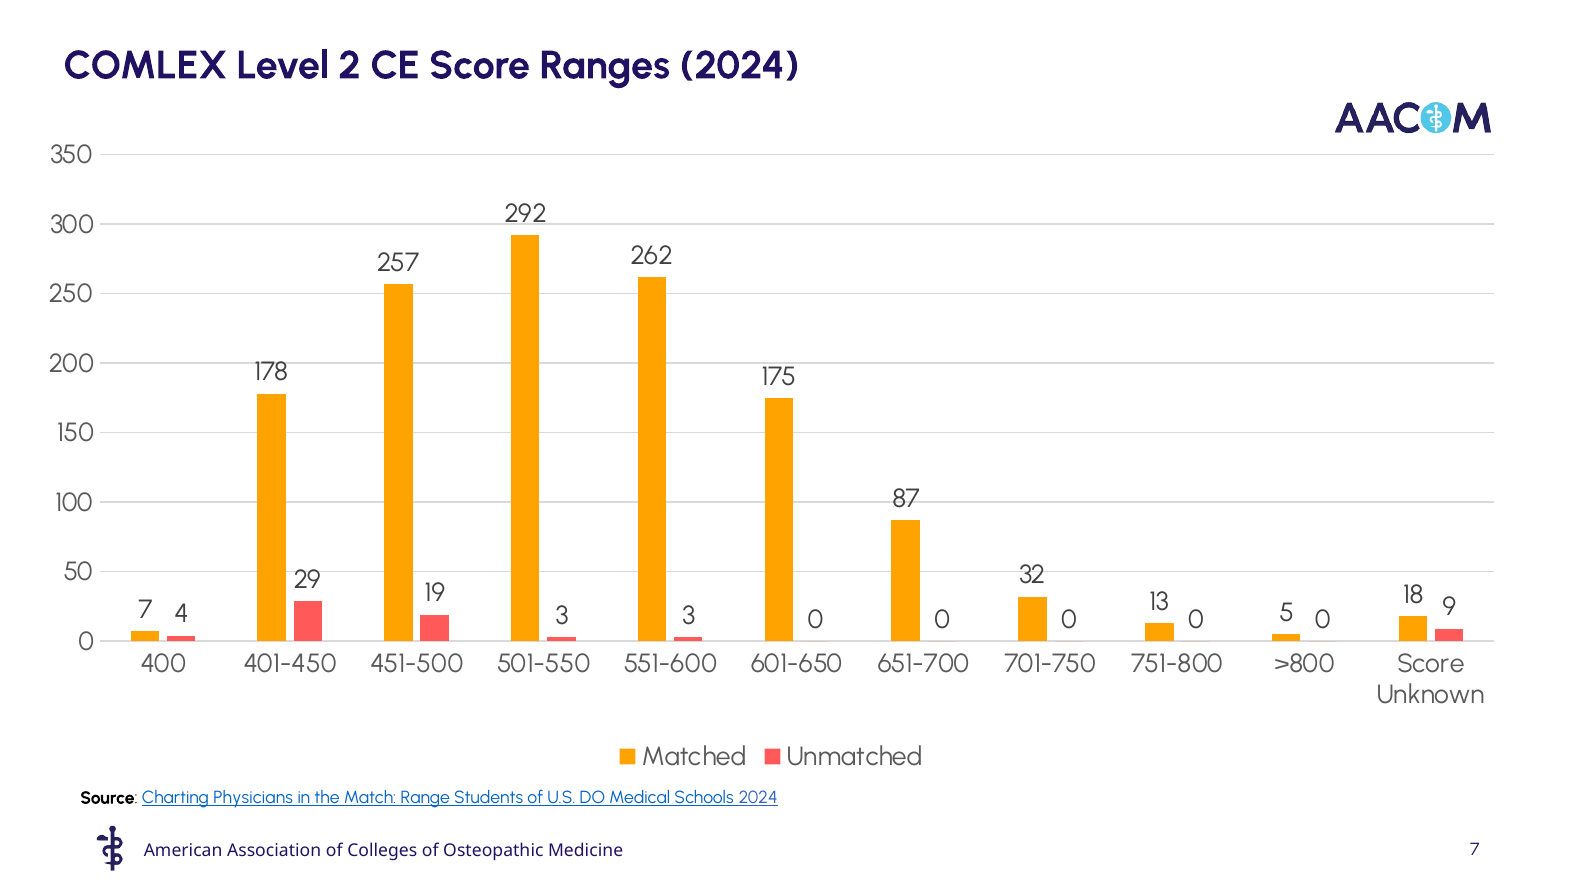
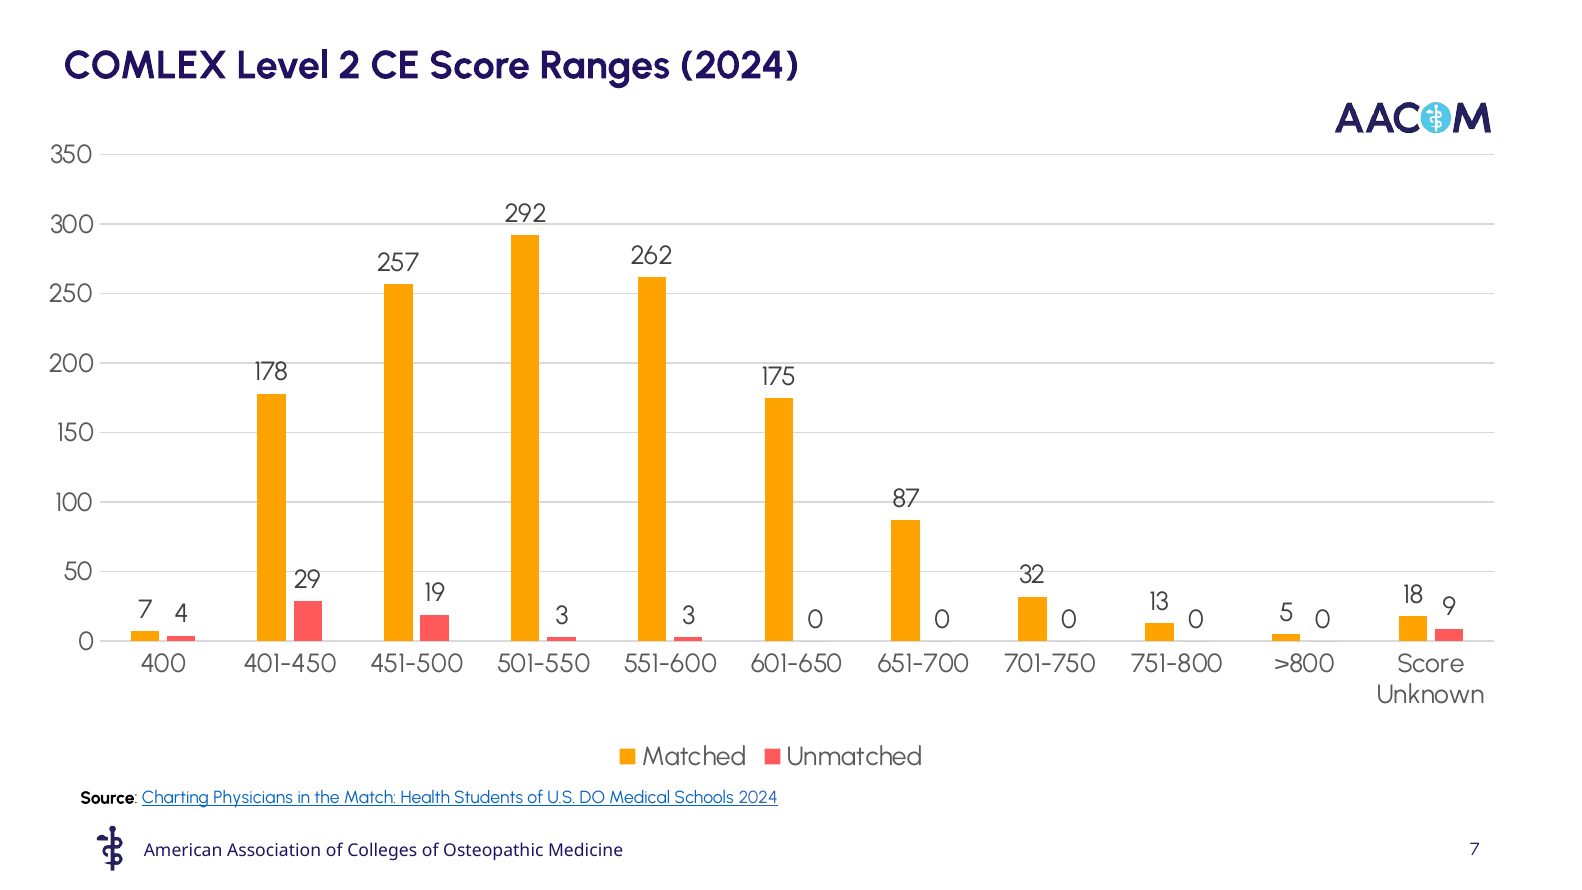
Range: Range -> Health (425, 798)
